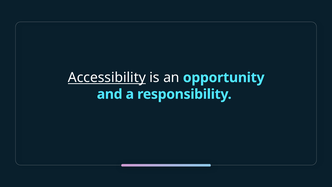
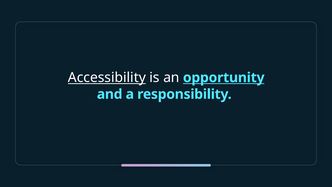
opportunity underline: none -> present (224, 77)
